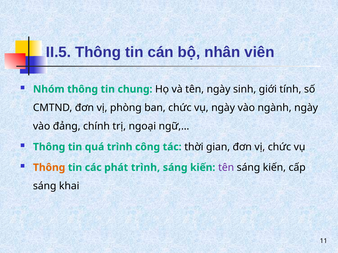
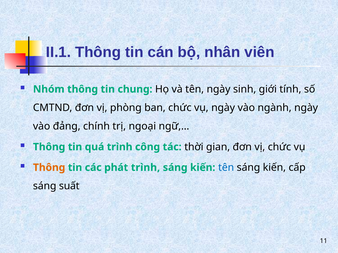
II.5: II.5 -> II.1 (58, 52)
tên colour: purple -> blue (226, 168)
khai: khai -> suất (69, 186)
